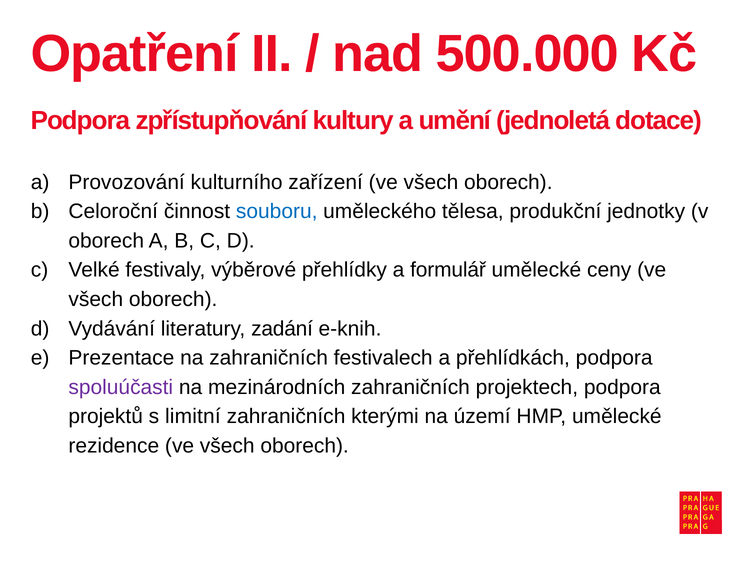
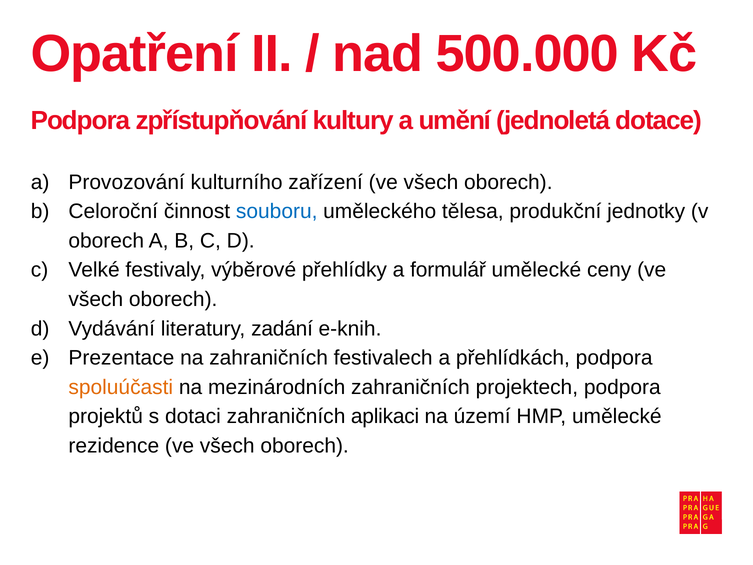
spoluúčasti colour: purple -> orange (121, 387)
limitní: limitní -> dotaci (193, 416)
kterými: kterými -> aplikaci (385, 416)
